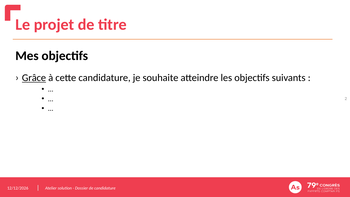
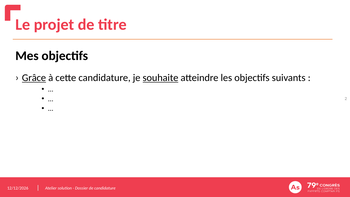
souhaite underline: none -> present (160, 78)
